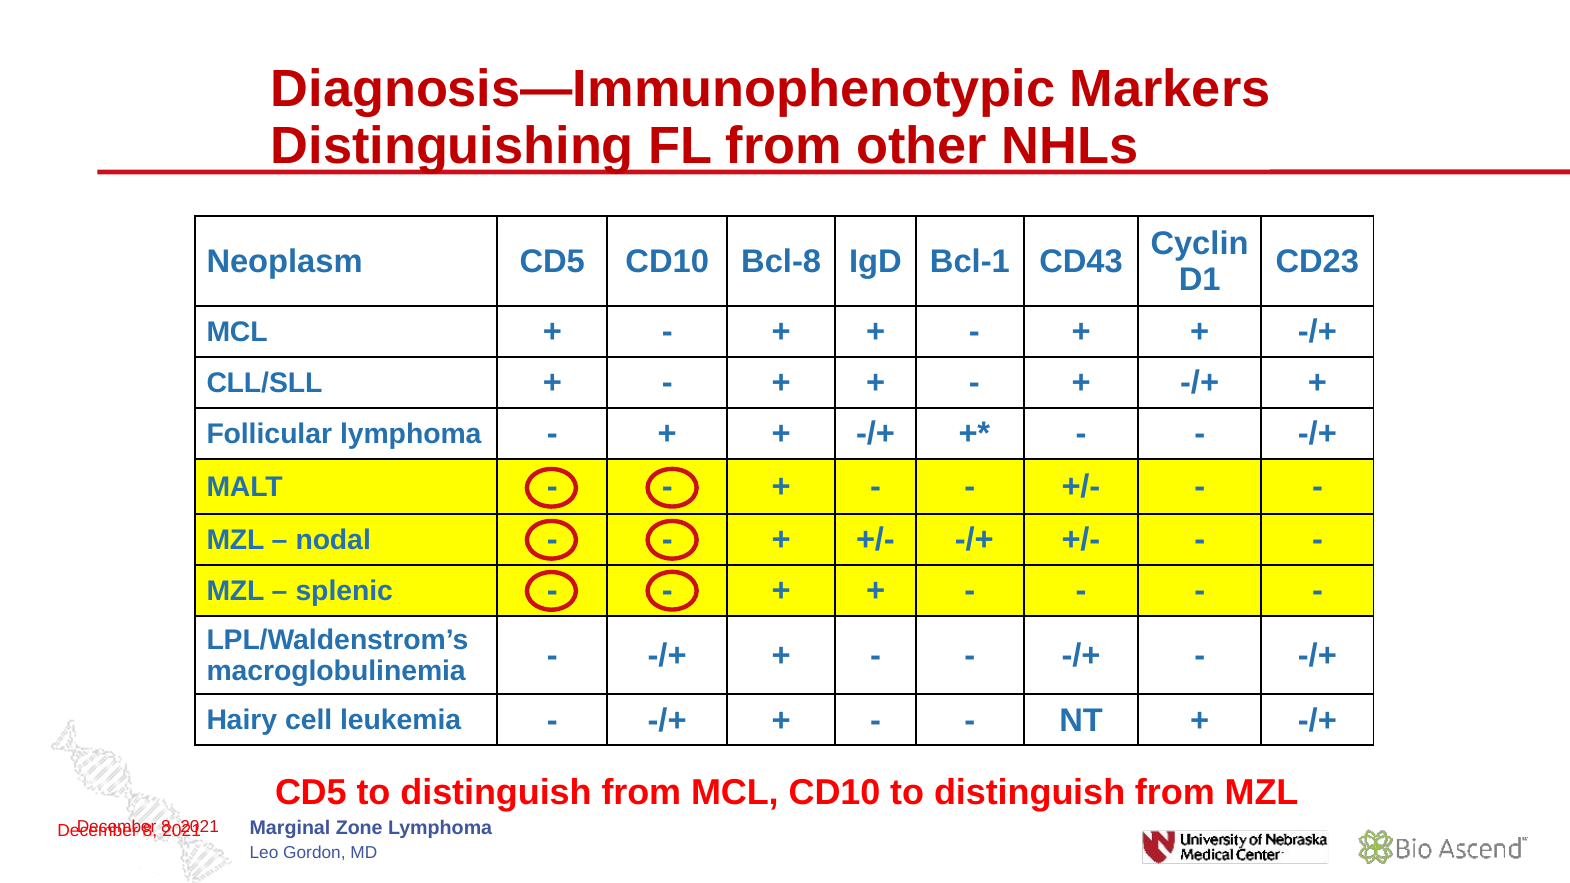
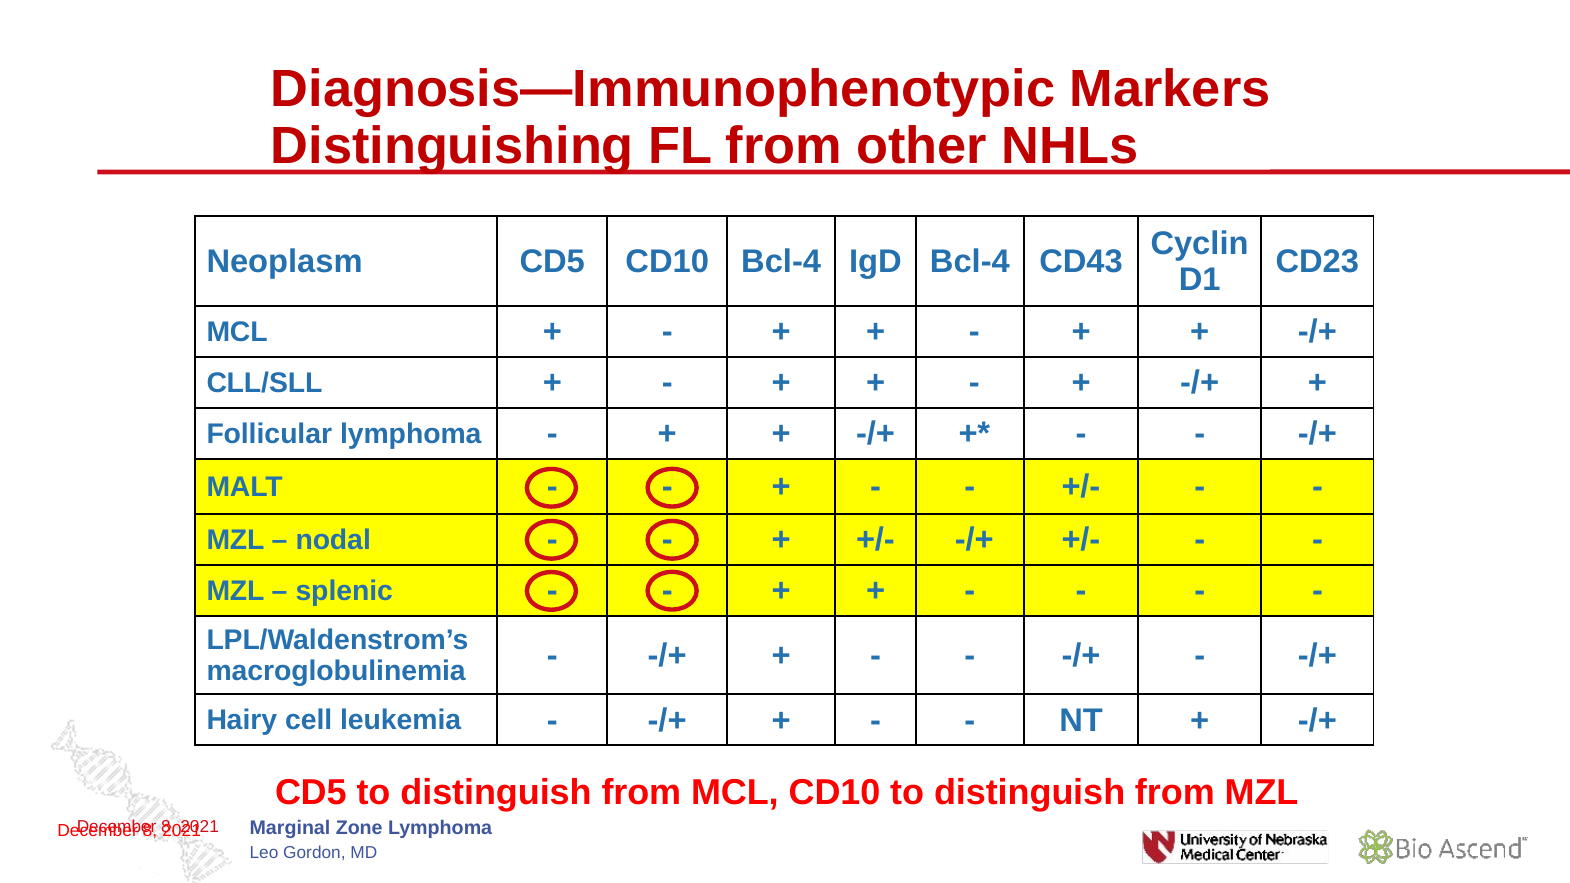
CD10 Bcl-8: Bcl-8 -> Bcl-4 (781, 262)
IgD Bcl-1: Bcl-1 -> Bcl-4 (970, 262)
